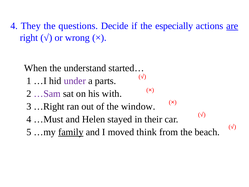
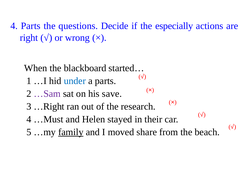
4 They: They -> Parts (31, 26)
are underline: present -> none (232, 26)
understand: understand -> blackboard (85, 68)
under colour: purple -> blue (75, 81)
with: with -> save (112, 94)
window: window -> research (138, 106)
think: think -> share (147, 132)
